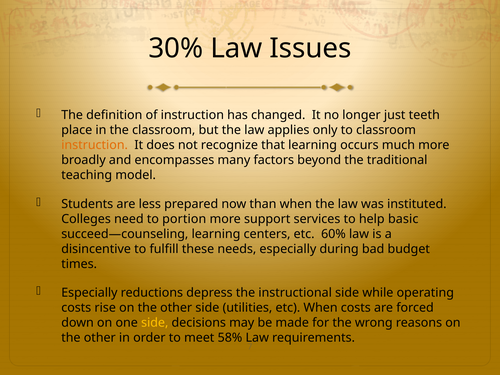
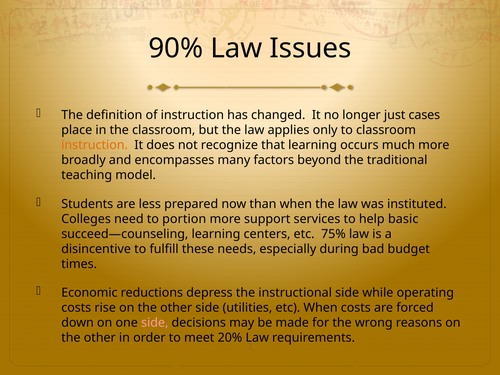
30%: 30% -> 90% (176, 48)
teeth: teeth -> cases (424, 115)
60%: 60% -> 75% (333, 234)
Especially: Especially -> Economic (89, 293)
side colour: yellow -> pink (155, 323)
58%: 58% -> 20% (230, 338)
